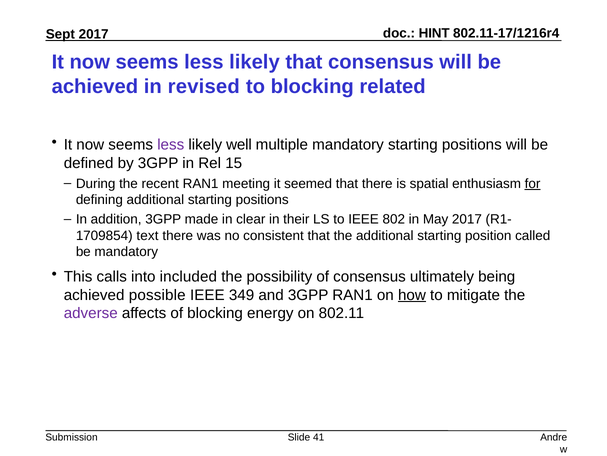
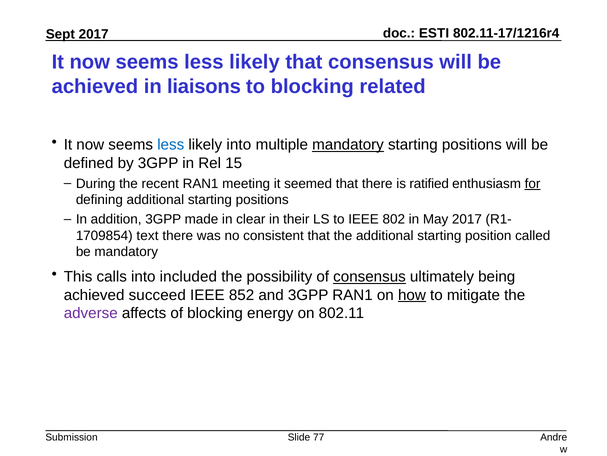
HINT: HINT -> ESTI (434, 33)
revised: revised -> liaisons (204, 86)
less colour: purple -> blue (171, 145)
likely well: well -> into (239, 145)
mandatory underline: none -> present (348, 145)
spatial: spatial -> ratified (429, 183)
consensus underline: none -> present (370, 276)
possible: possible -> succeed (157, 295)
349: 349 -> 852 (242, 295)
41: 41 -> 77 (319, 437)
